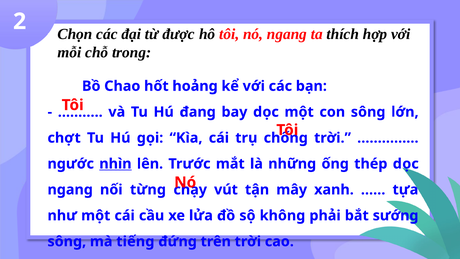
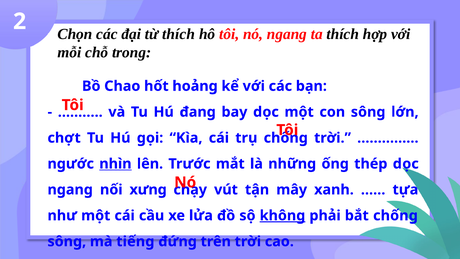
từ được: được -> thích (179, 34)
từng: từng -> xưng (148, 190)
không underline: none -> present (282, 215)
bắt sướng: sướng -> chống (395, 215)
